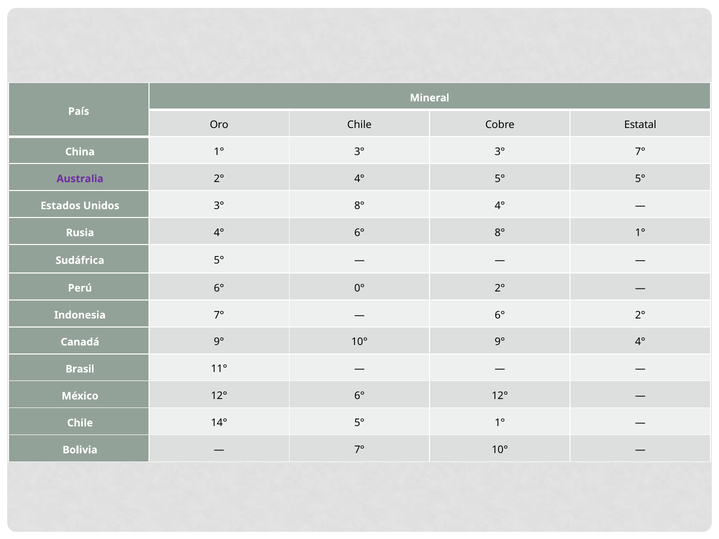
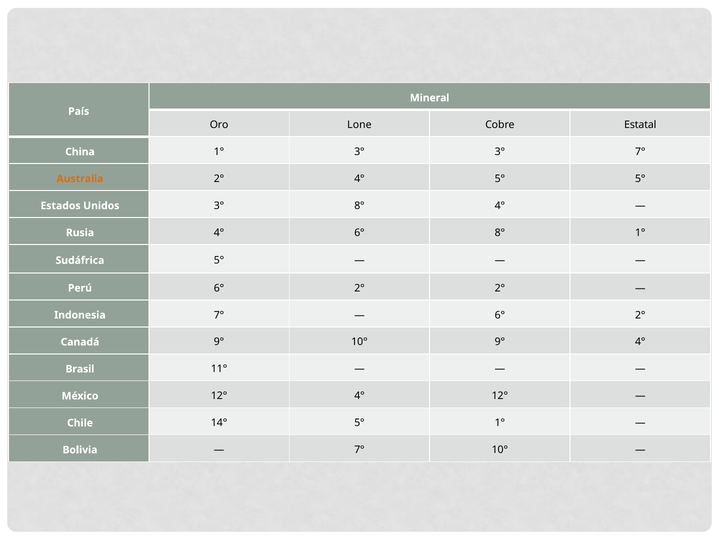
Oro Chile: Chile -> Lone (359, 125)
Australia colour: purple -> orange (80, 179)
Perú 6° 0°: 0° -> 2° (359, 288)
12° 6°: 6° -> 4° (359, 396)
